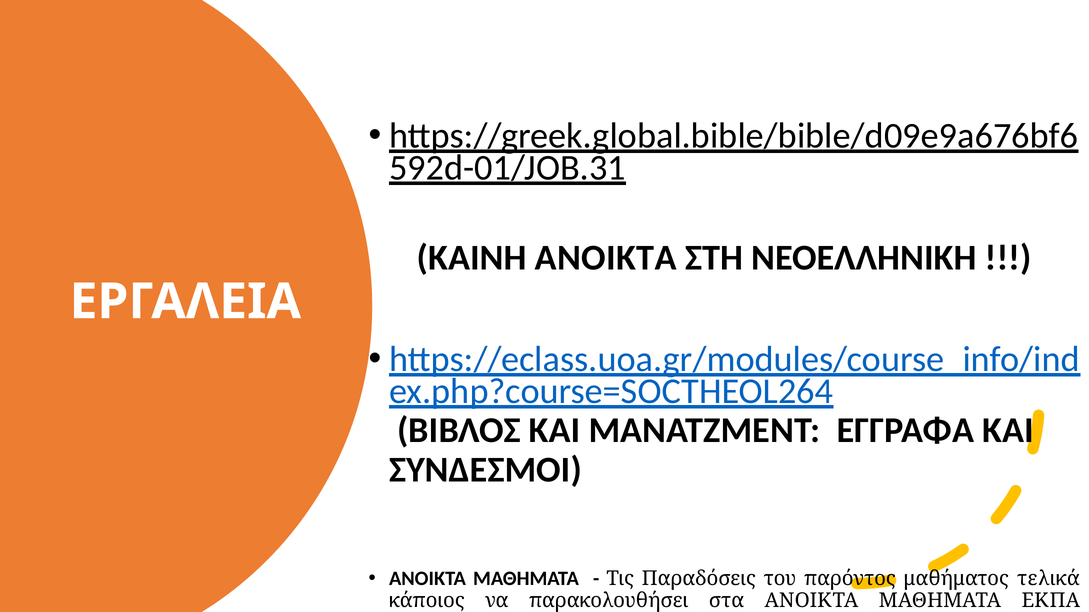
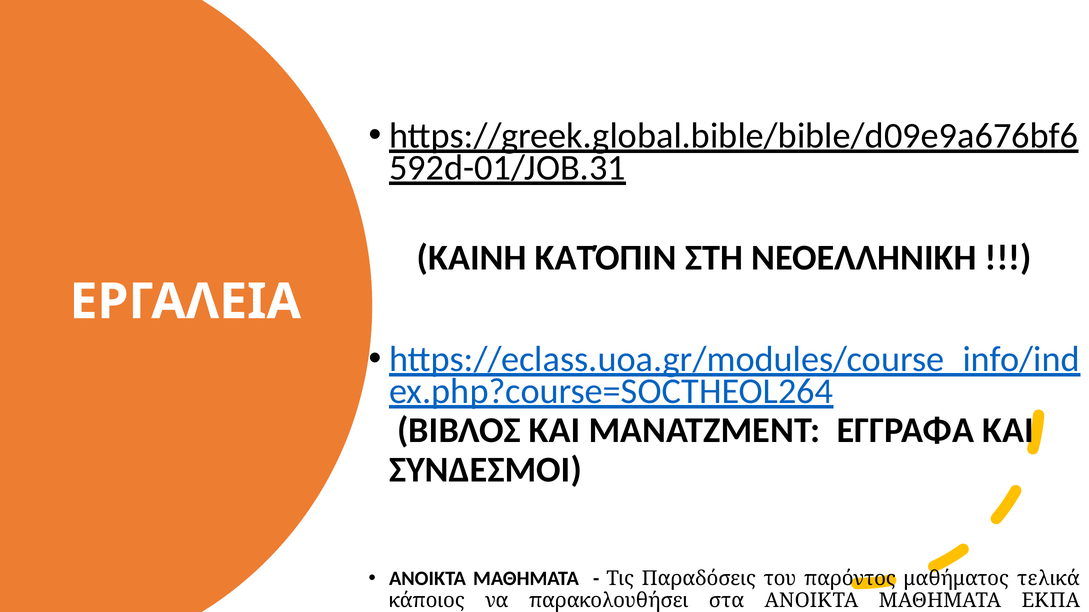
ΚΑΙΝΗ ΑΝΟΙΚΤΑ: ΑΝΟΙΚΤΑ -> ΚΑΤΌΠΙΝ (606, 258)
